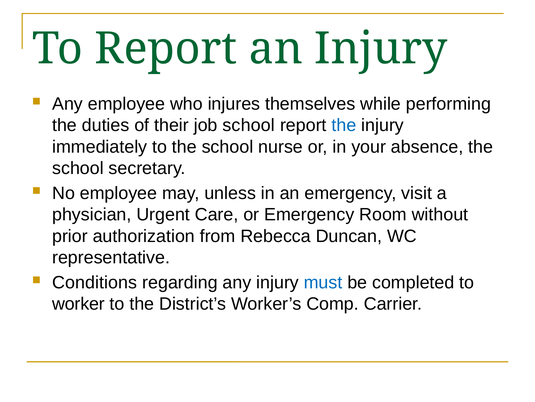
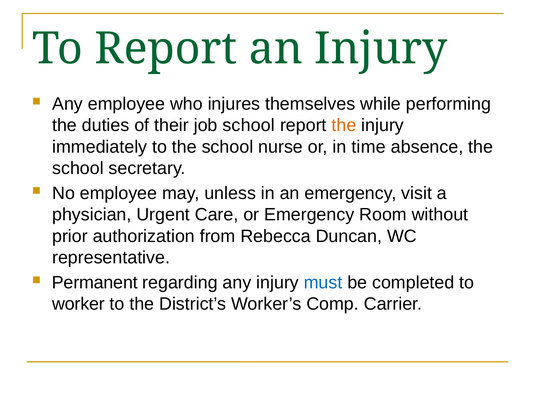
the colour: blue -> orange (344, 125)
your: your -> time (369, 147)
Conditions: Conditions -> Permanent (95, 282)
